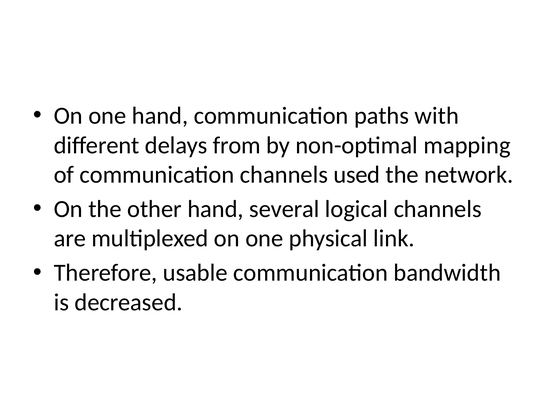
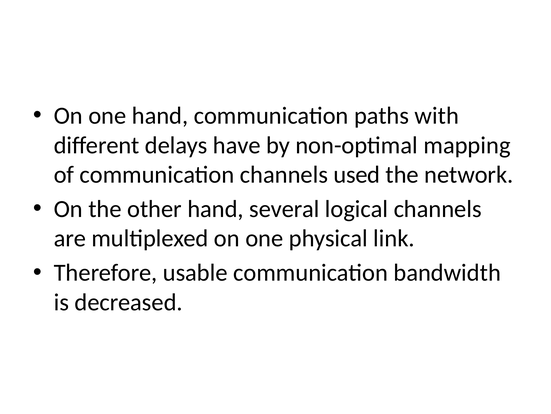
from: from -> have (237, 145)
